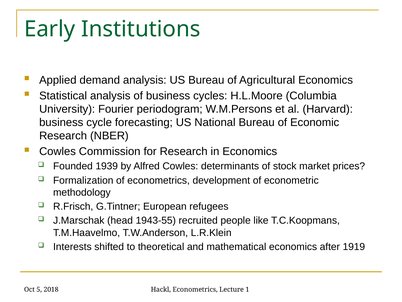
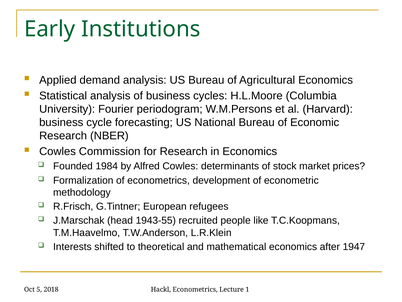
1939: 1939 -> 1984 (107, 166)
1919: 1919 -> 1947 (354, 246)
